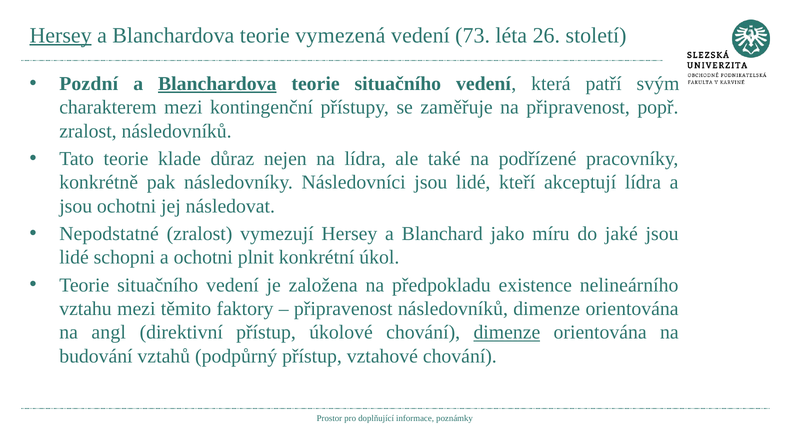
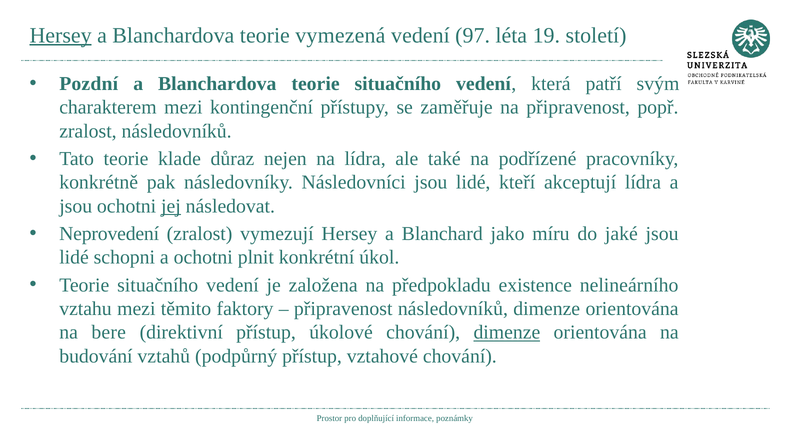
73: 73 -> 97 (473, 35)
26: 26 -> 19 (546, 35)
Blanchardova underline: present -> none (217, 84)
jej underline: none -> present (171, 206)
Nepodstatné: Nepodstatné -> Neprovedení (109, 234)
angl: angl -> bere (109, 333)
